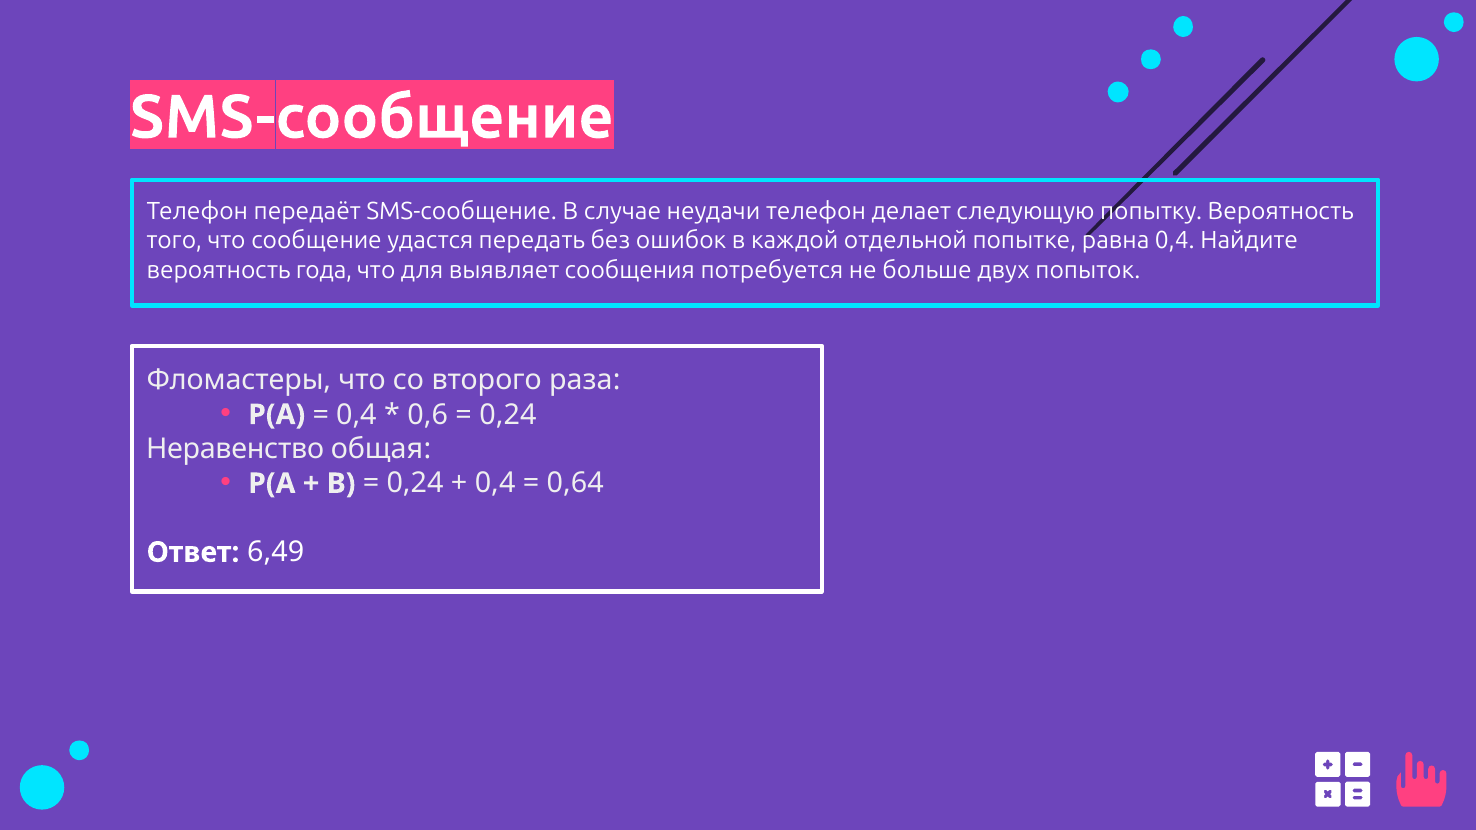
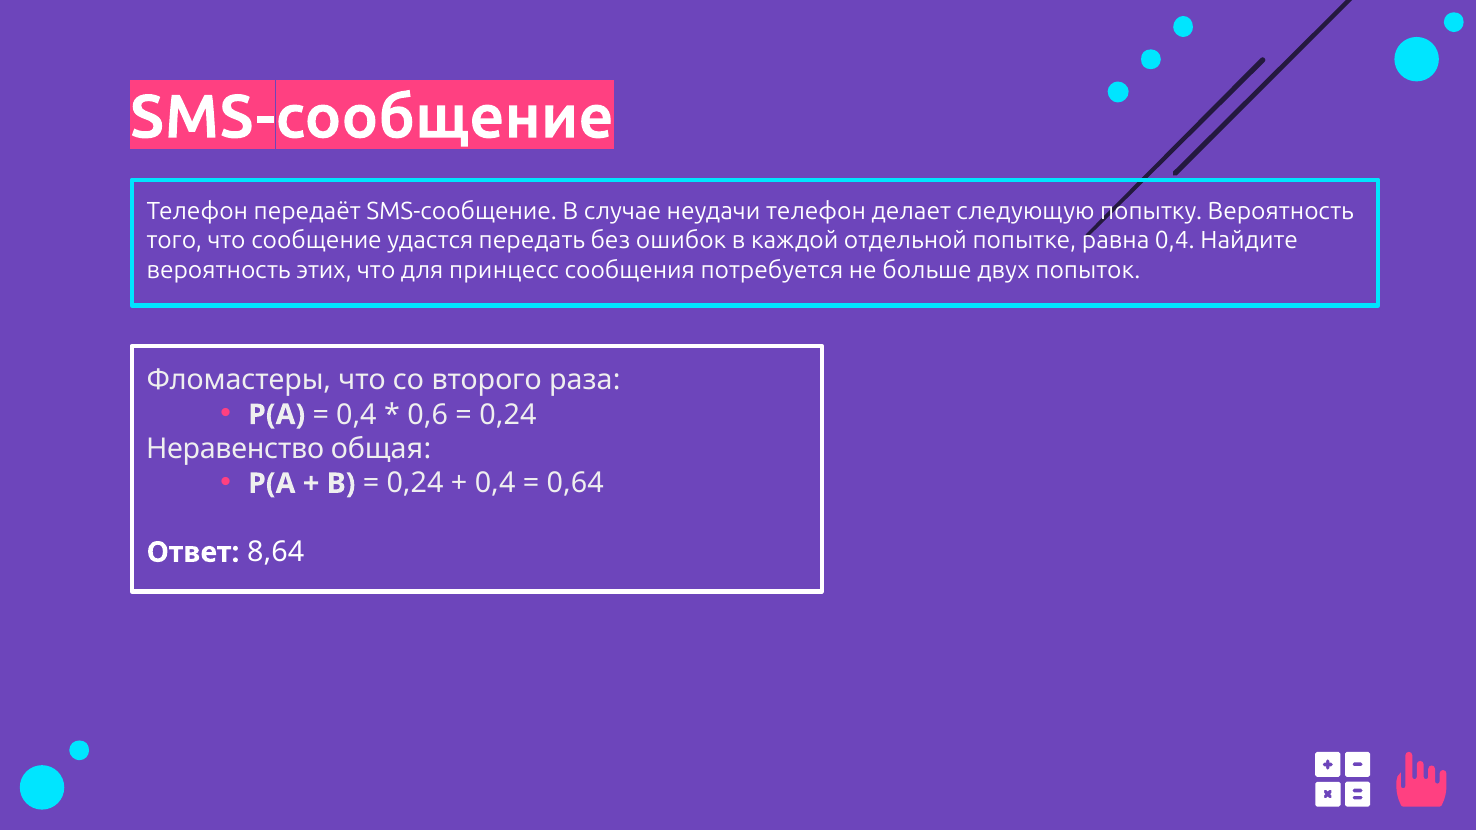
года: года -> этих (324, 270)
выявляет: выявляет -> принцесс (504, 270)
6,49: 6,49 -> 8,64 (276, 553)
